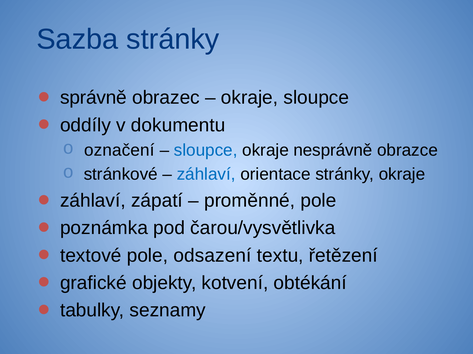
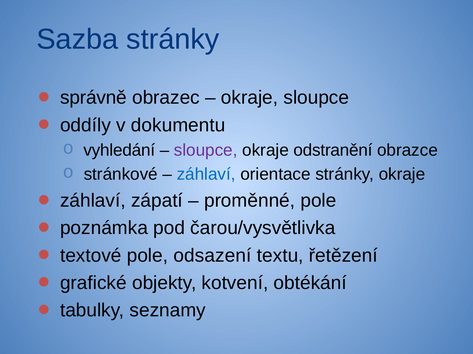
označení: označení -> vyhledání (119, 151)
sloupce colour: blue -> purple (206, 151)
nesprávně: nesprávně -> odstranění (333, 151)
